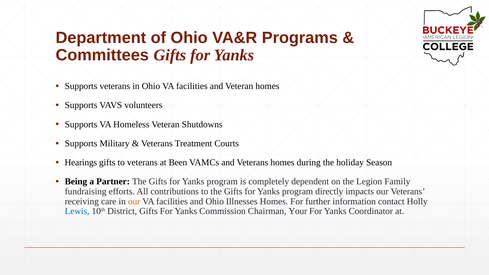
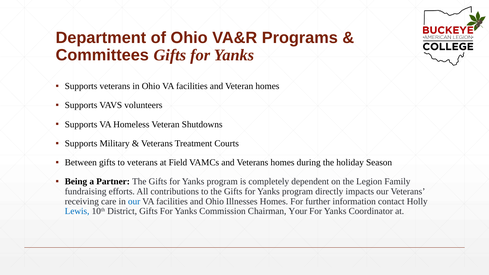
Hearings: Hearings -> Between (81, 162)
Been: Been -> Field (178, 162)
our colour: orange -> blue (134, 201)
